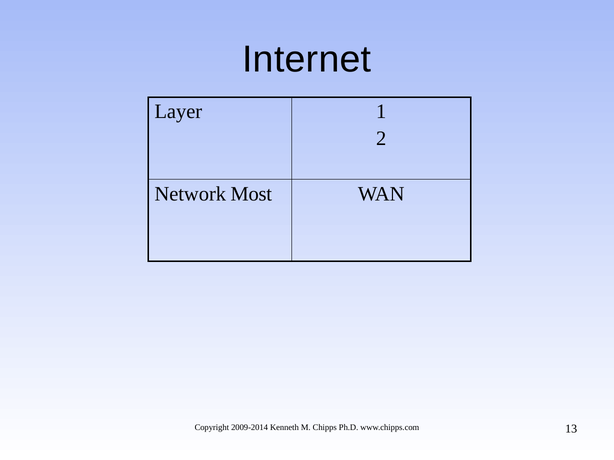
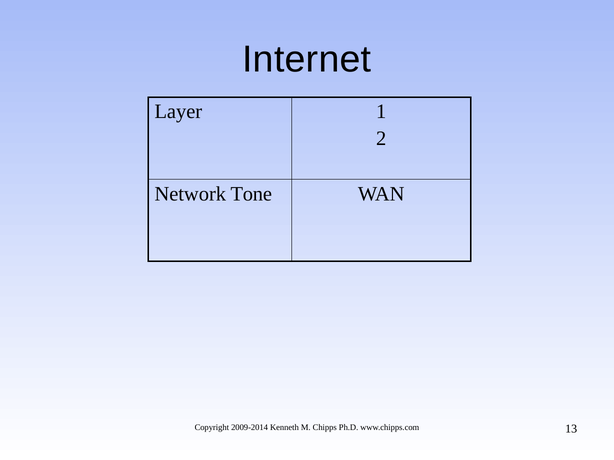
Most: Most -> Tone (251, 194)
